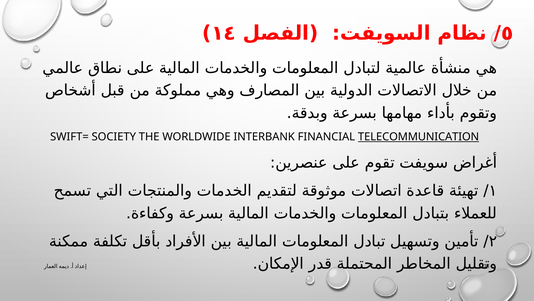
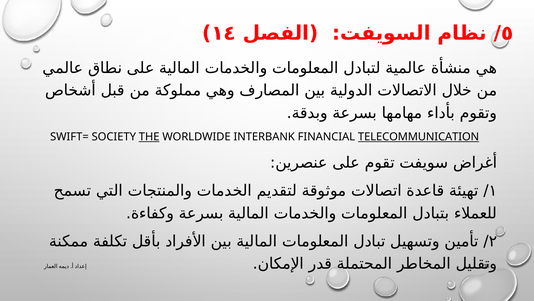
THE underline: none -> present (149, 137)
